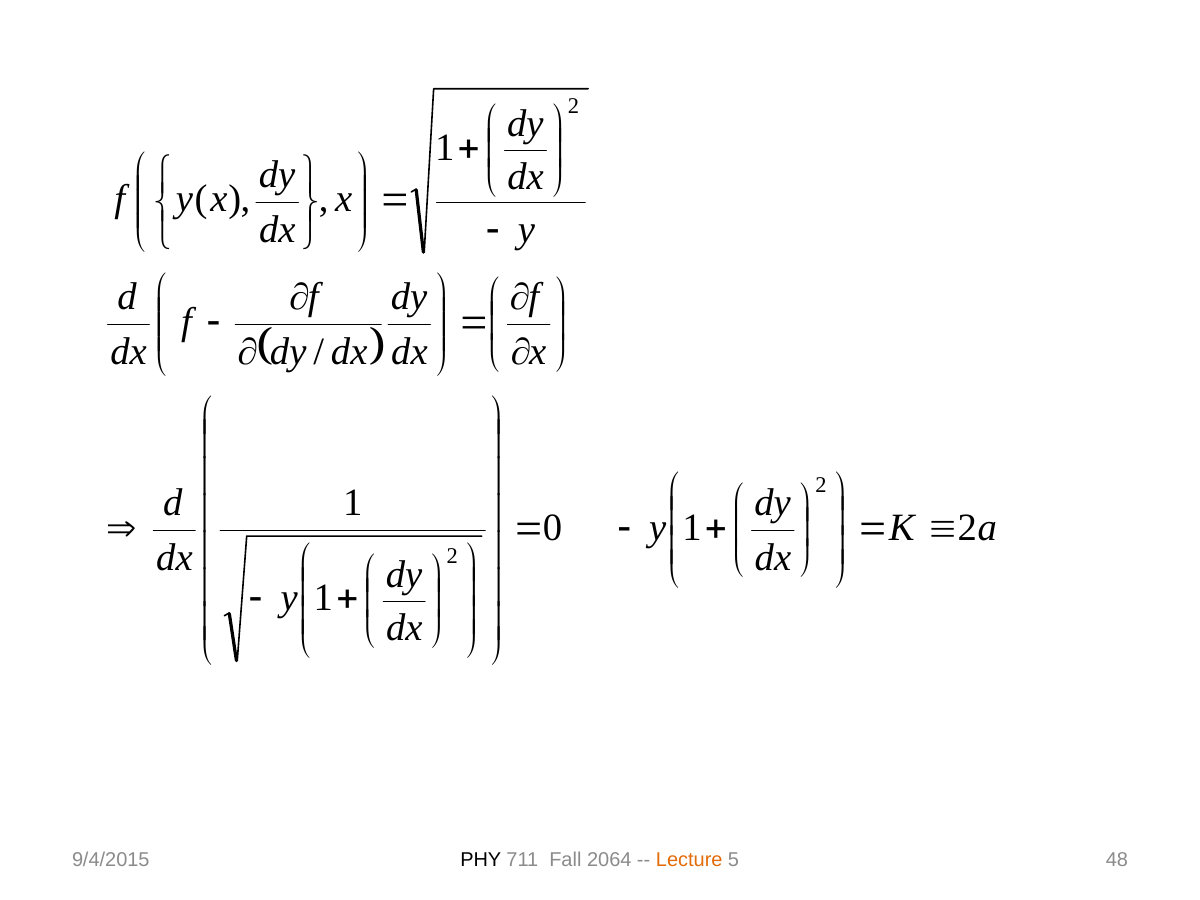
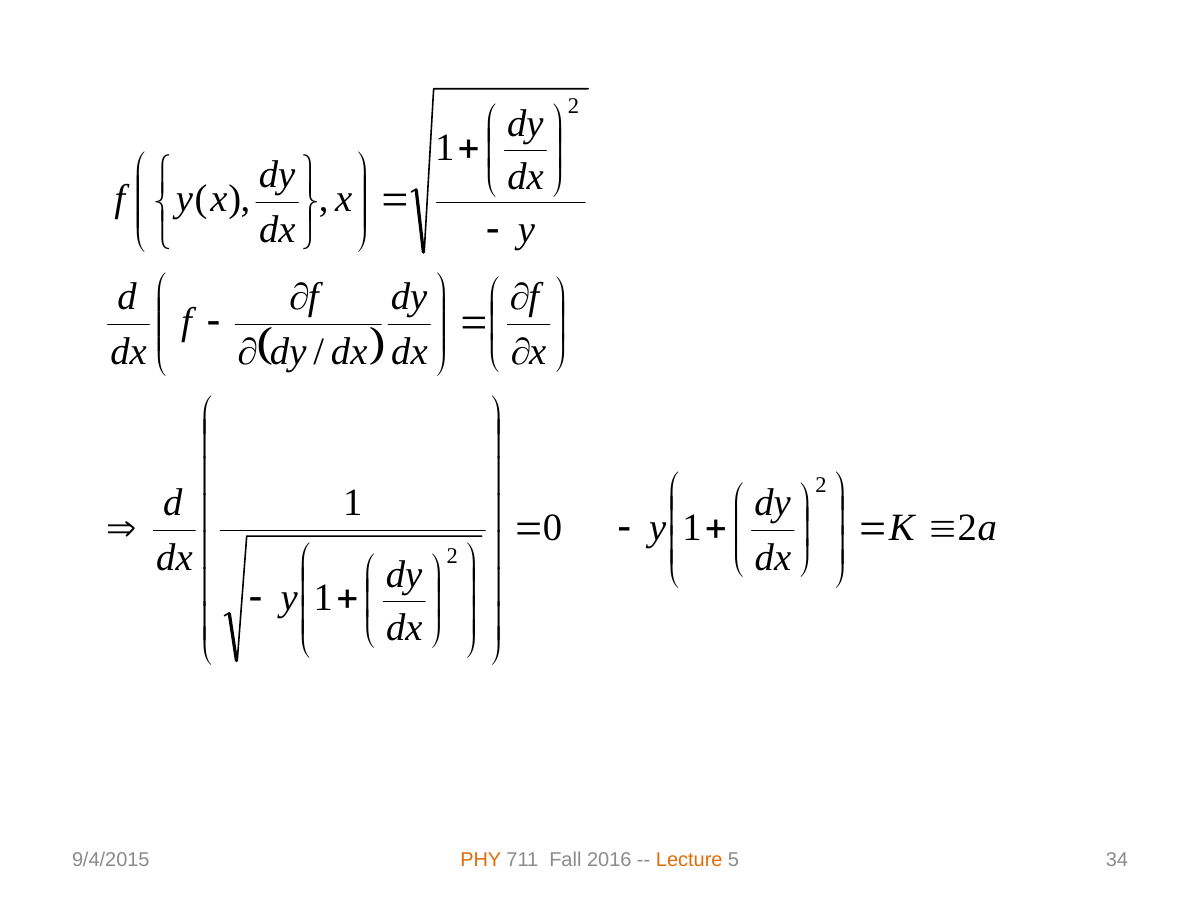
PHY colour: black -> orange (481, 859)
2064: 2064 -> 2016 (609, 859)
48: 48 -> 34 (1117, 859)
